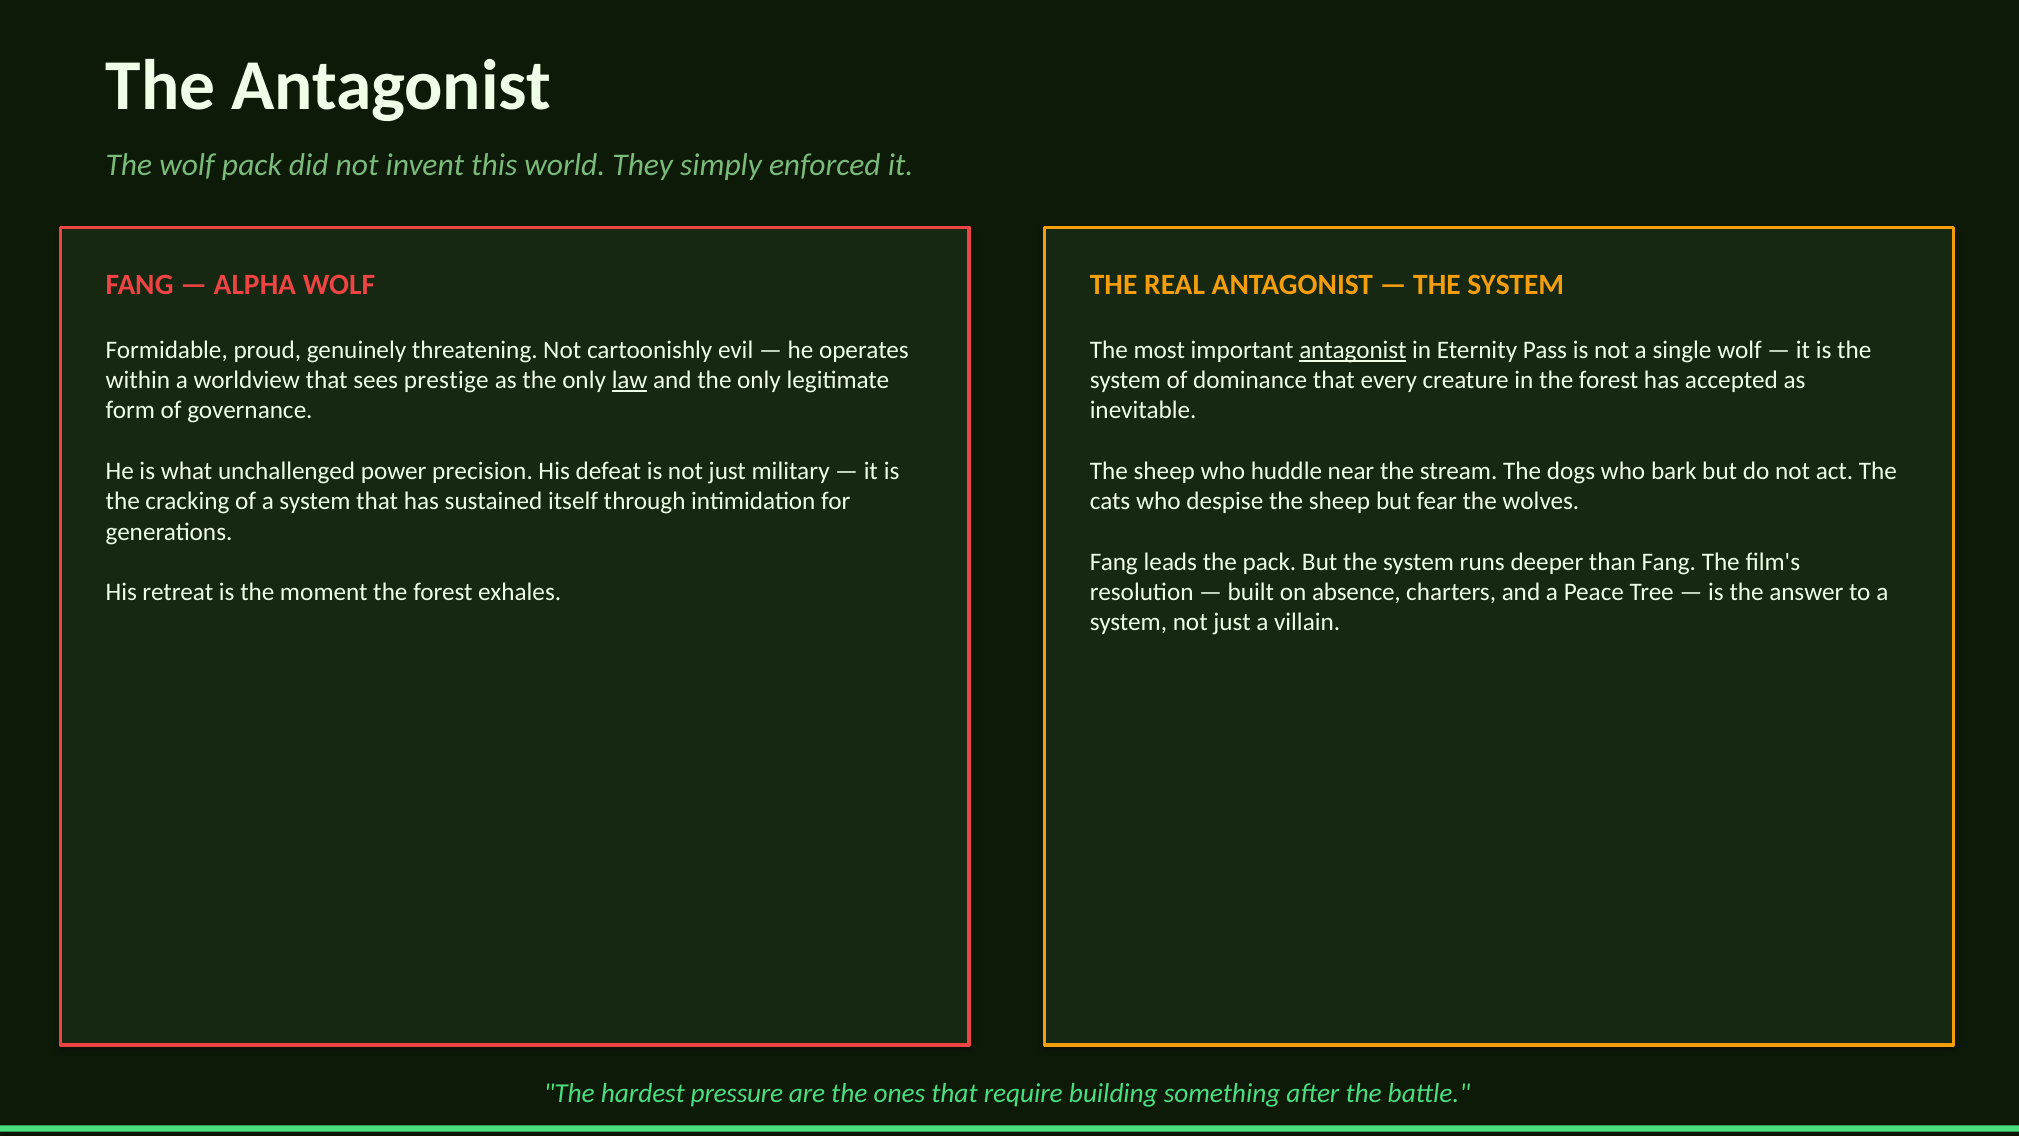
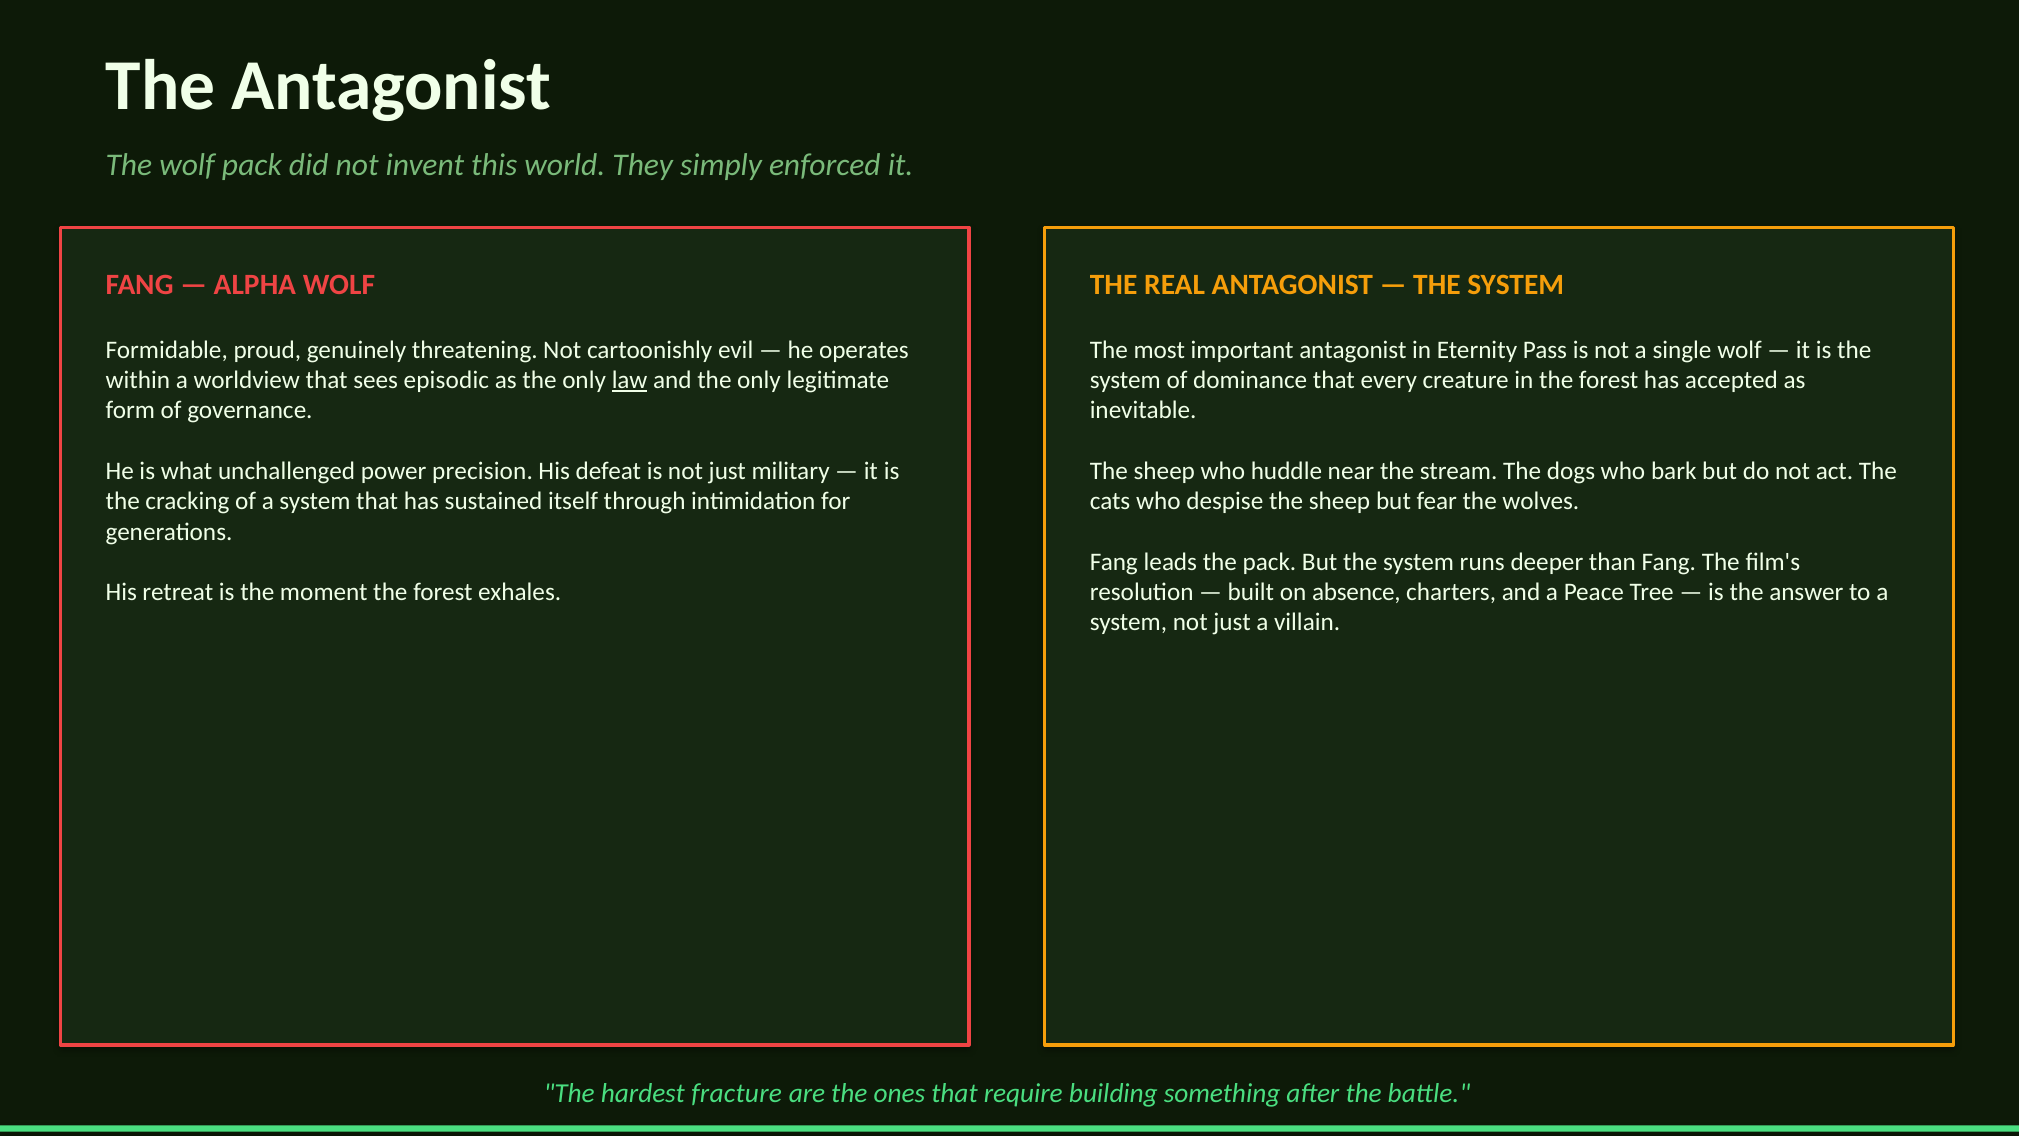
antagonist underline: present -> none (1353, 350)
prestige: prestige -> episodic (446, 380)
pressure: pressure -> fracture (737, 1093)
